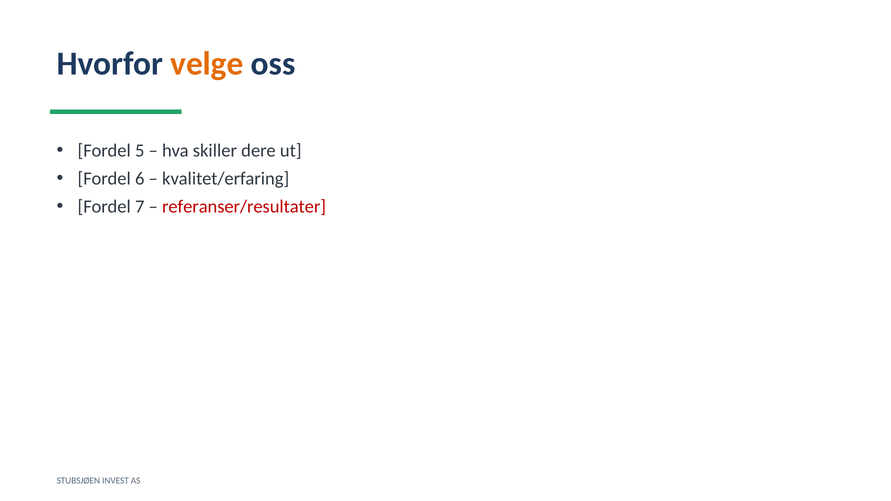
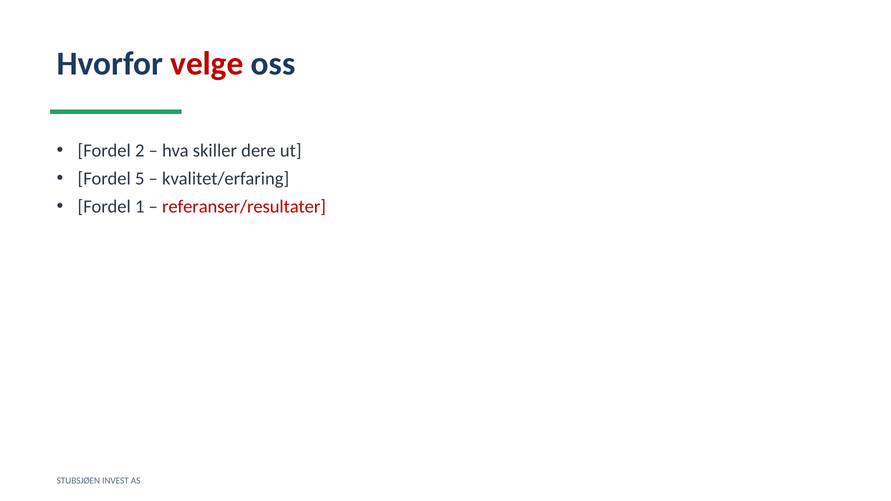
velge colour: orange -> red (207, 64)
5: 5 -> 2 (140, 151)
6: 6 -> 5 (140, 179)
7: 7 -> 1 (140, 207)
